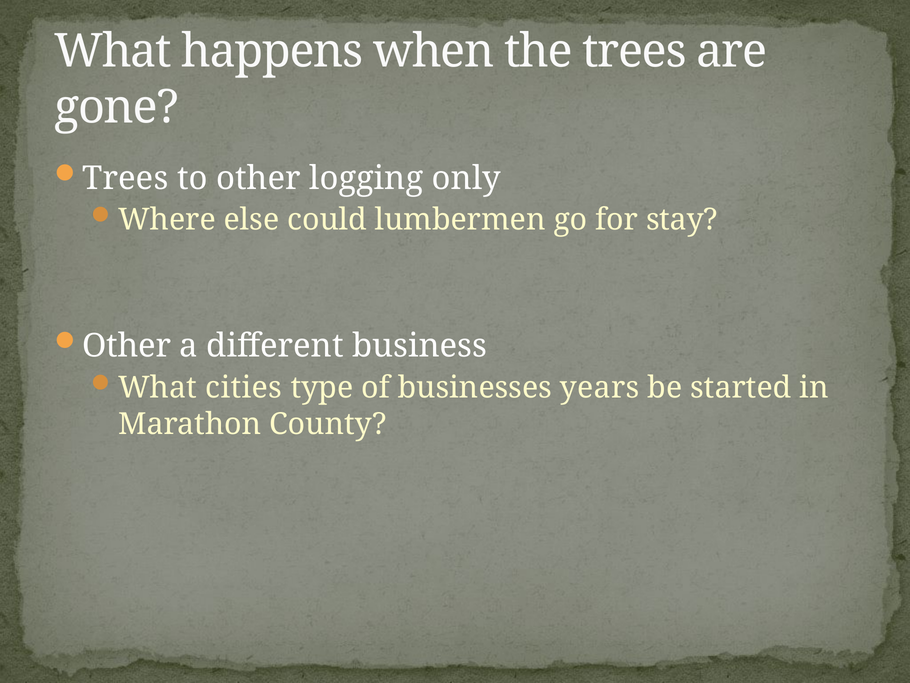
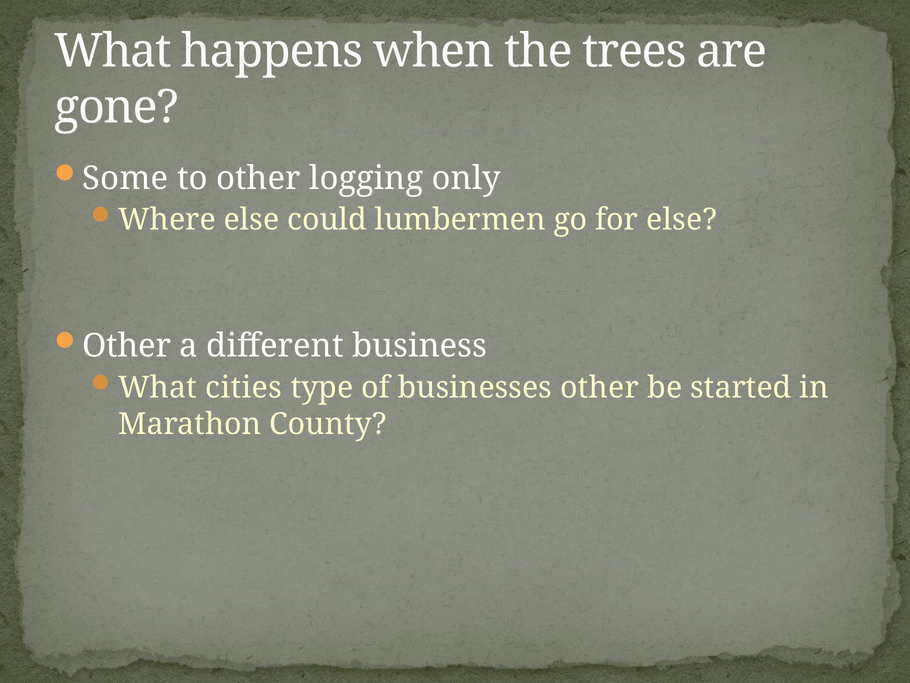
Trees: Trees -> Some (125, 178)
for stay: stay -> else (682, 220)
businesses years: years -> other (600, 387)
